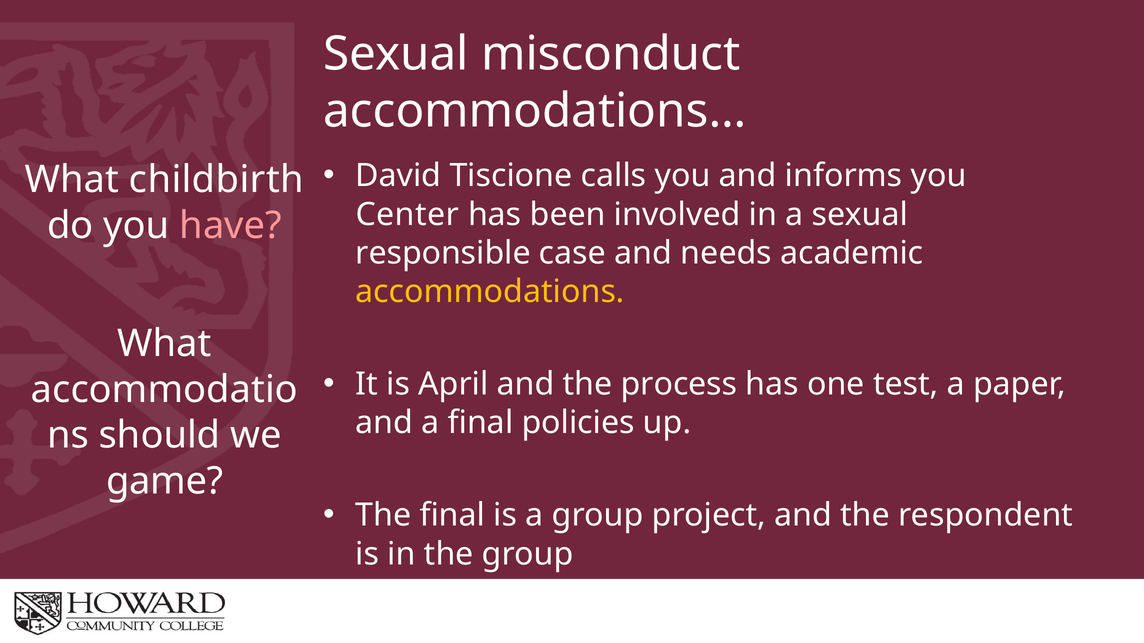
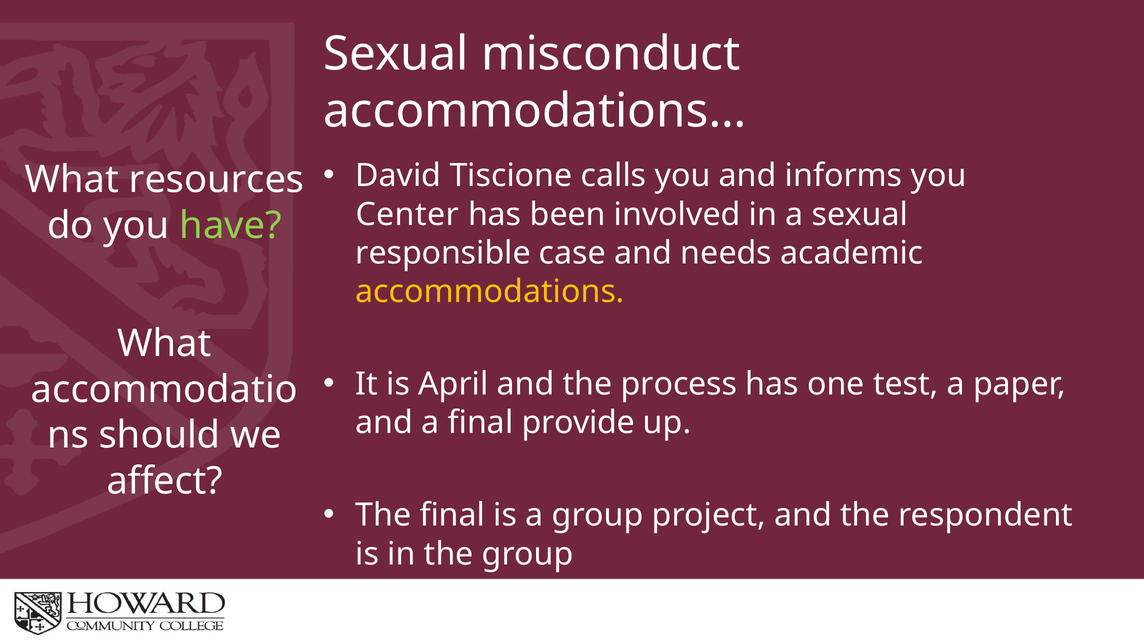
childbirth: childbirth -> resources (217, 180)
have colour: pink -> light green (231, 226)
policies: policies -> provide (578, 423)
game: game -> affect (165, 481)
